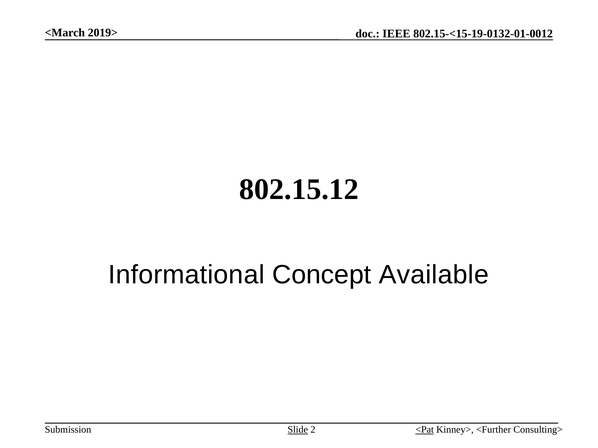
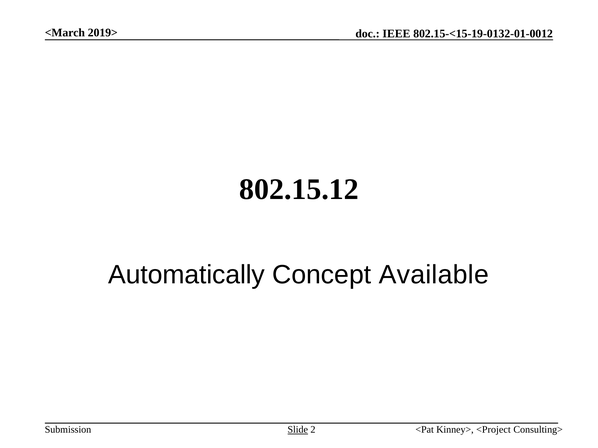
Informational: Informational -> Automatically (187, 275)
<Pat underline: present -> none (425, 430)
<Further: <Further -> <Project (493, 430)
